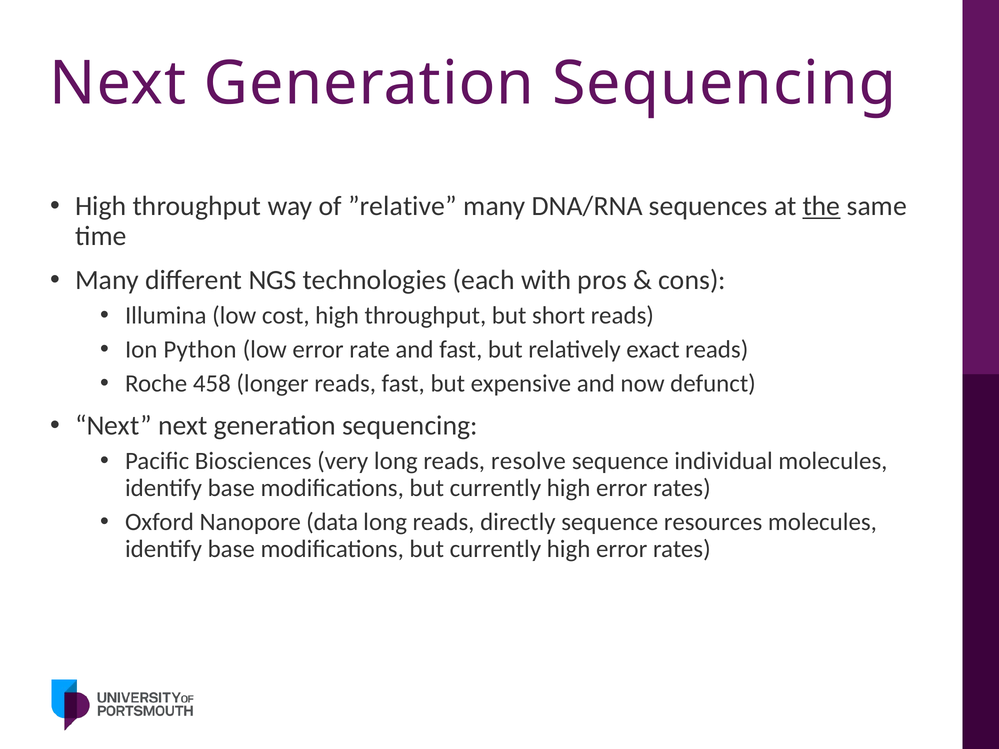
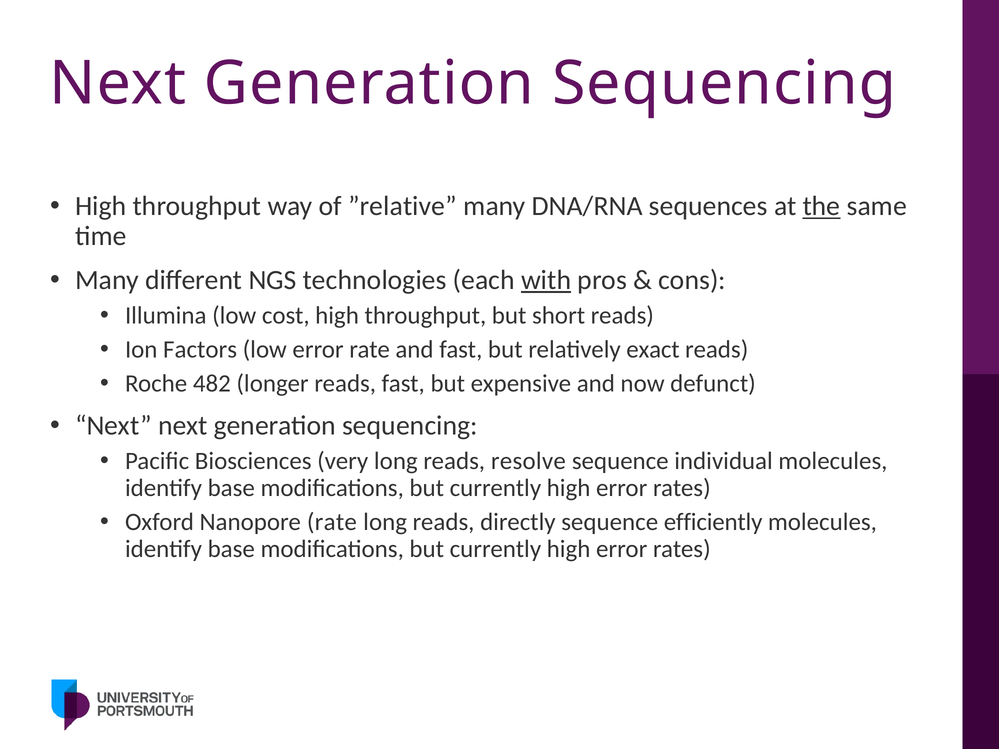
with underline: none -> present (546, 280)
Python: Python -> Factors (200, 350)
458: 458 -> 482 (212, 383)
Nanopore data: data -> rate (332, 522)
resources: resources -> efficiently (713, 522)
